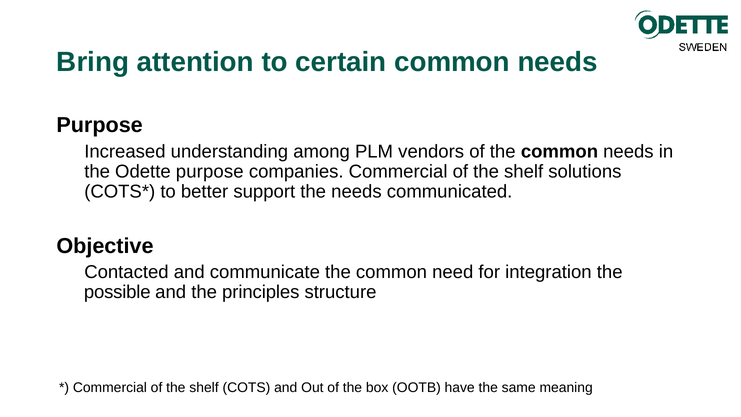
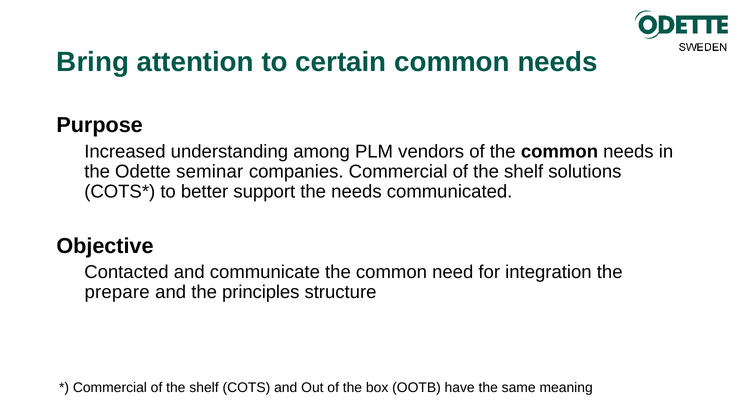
Odette purpose: purpose -> seminar (210, 172)
possible: possible -> prepare (117, 292)
